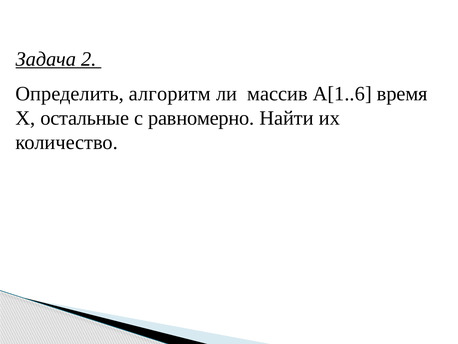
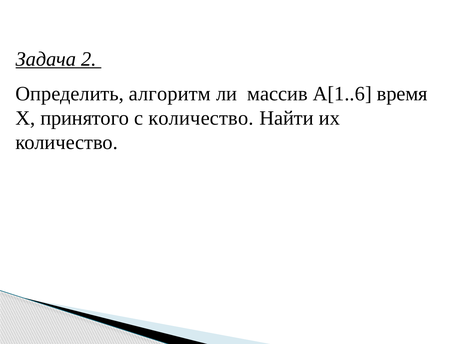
остальные: остальные -> принятого (85, 118)
с равномерно: равномерно -> количество (201, 118)
